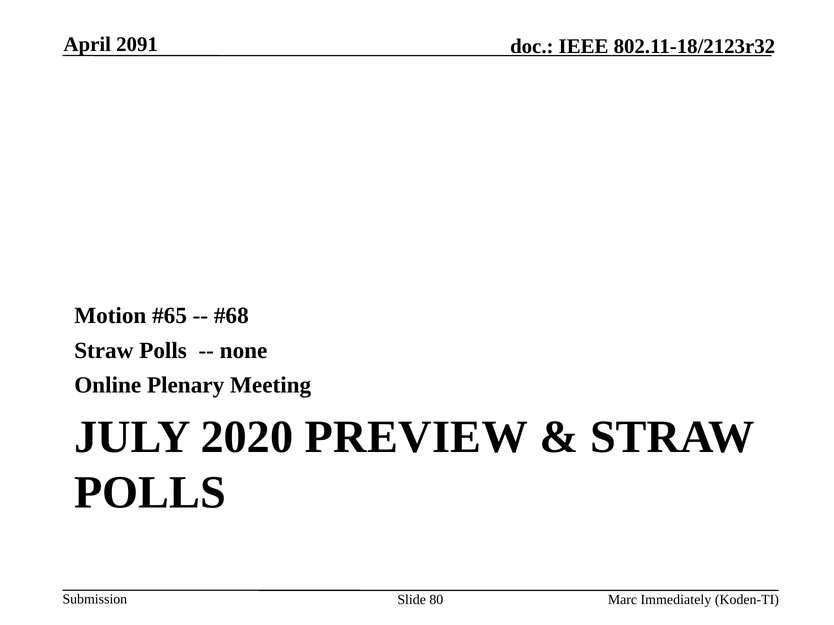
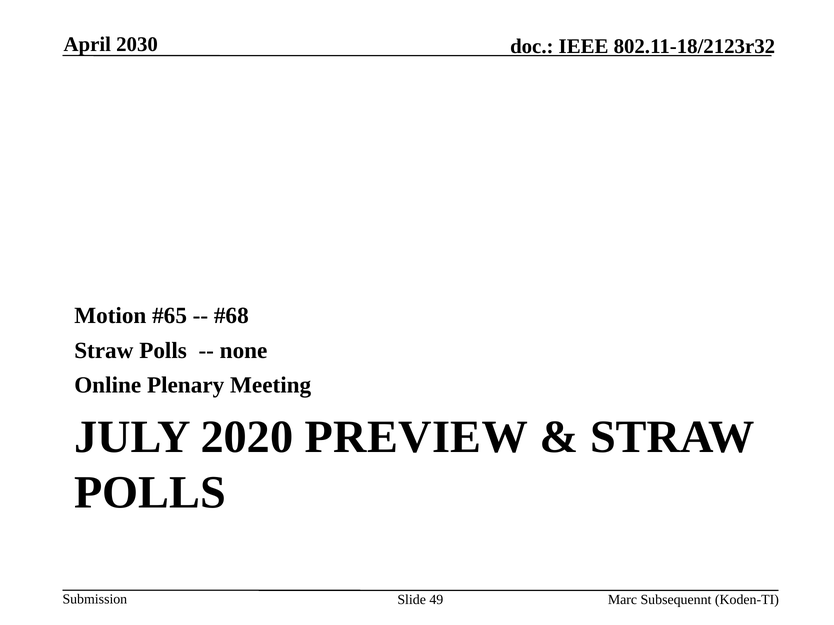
2091: 2091 -> 2030 (137, 44)
80: 80 -> 49 (436, 600)
Immediately: Immediately -> Subsequennt (676, 600)
